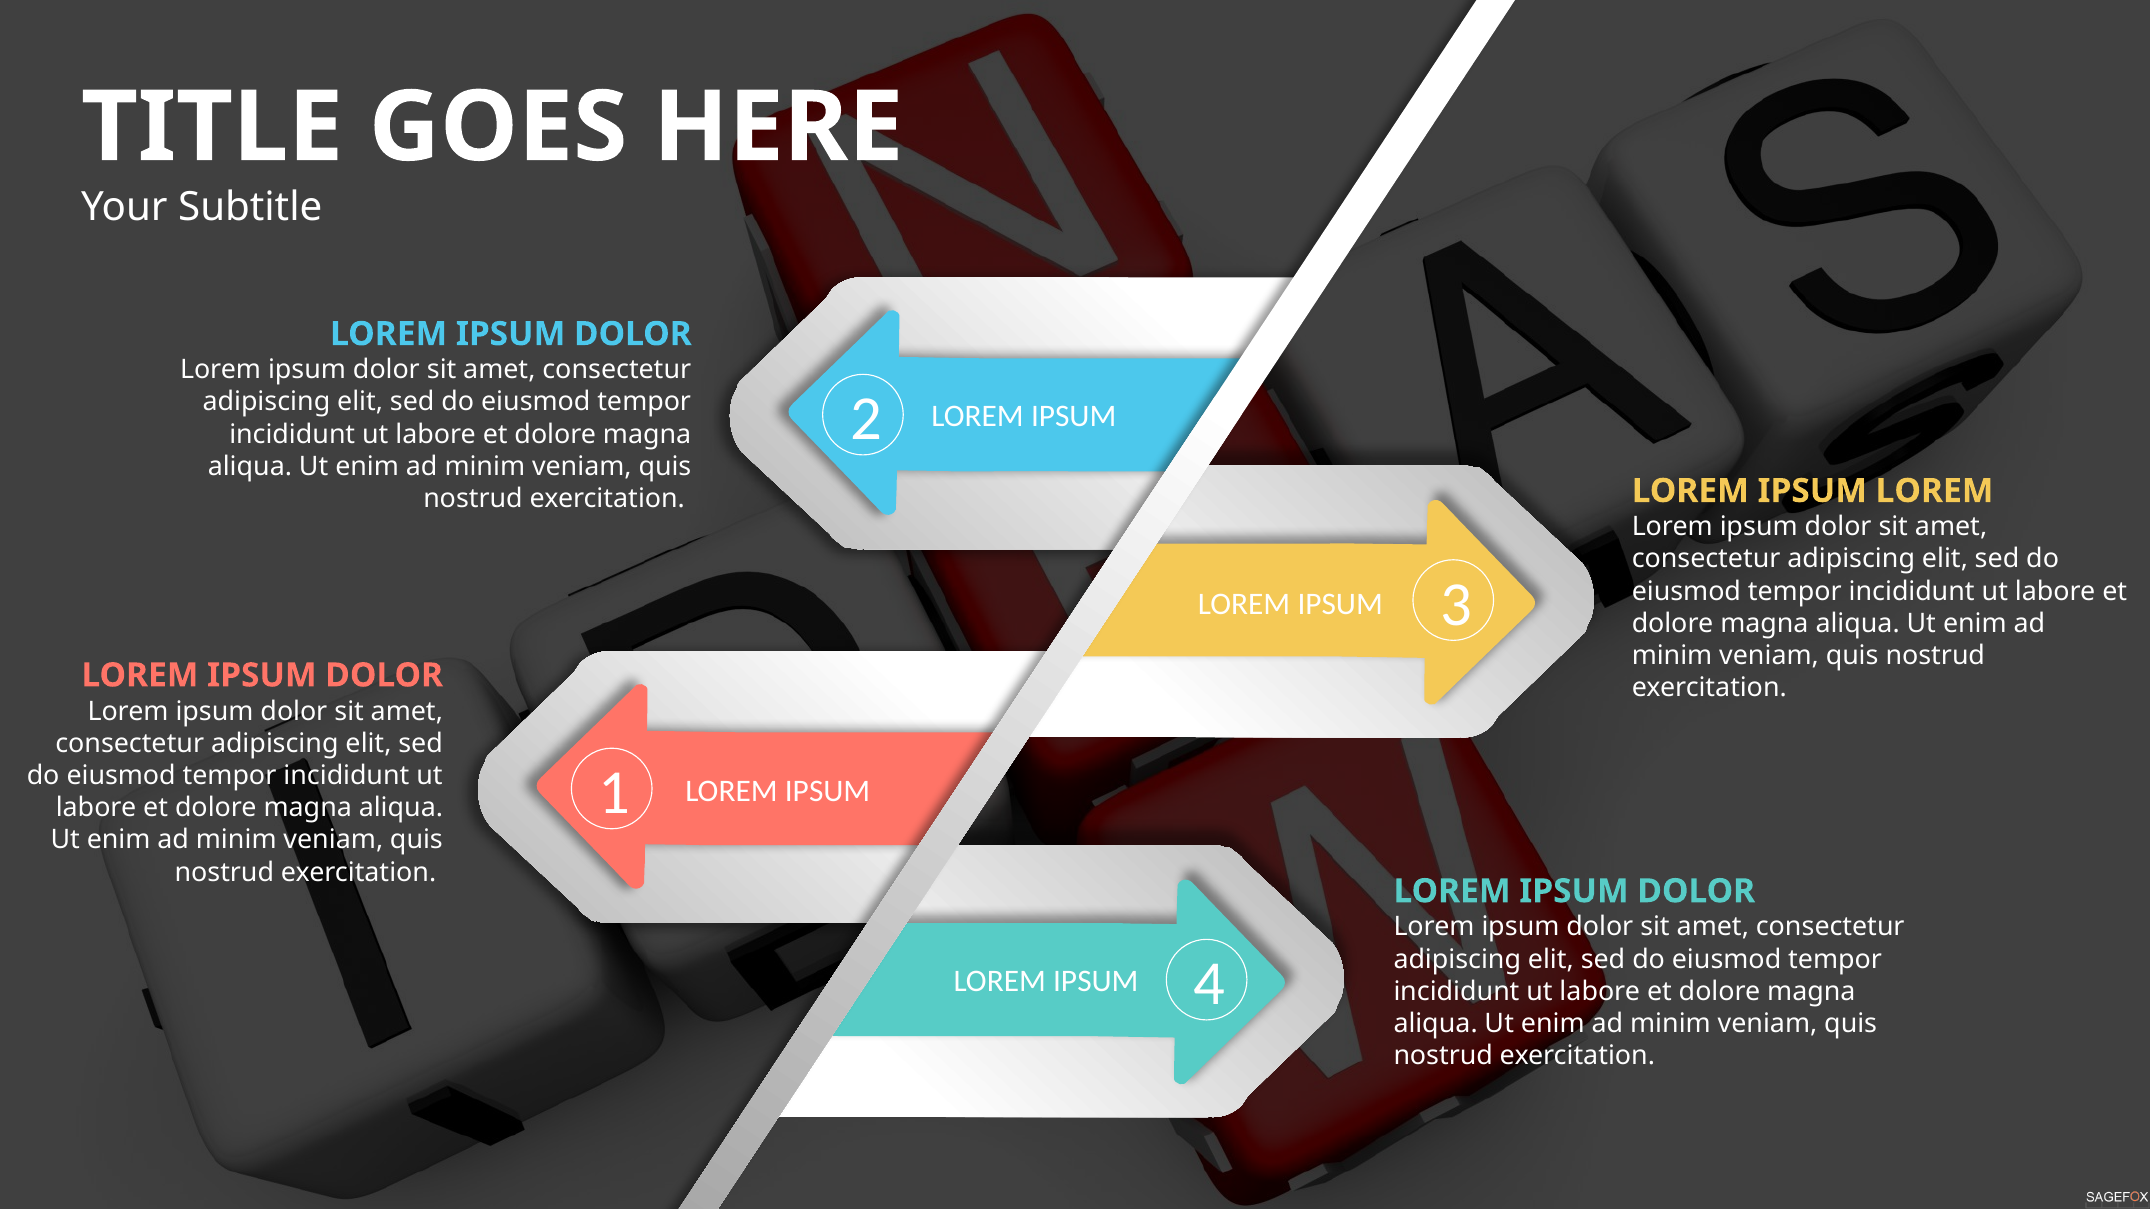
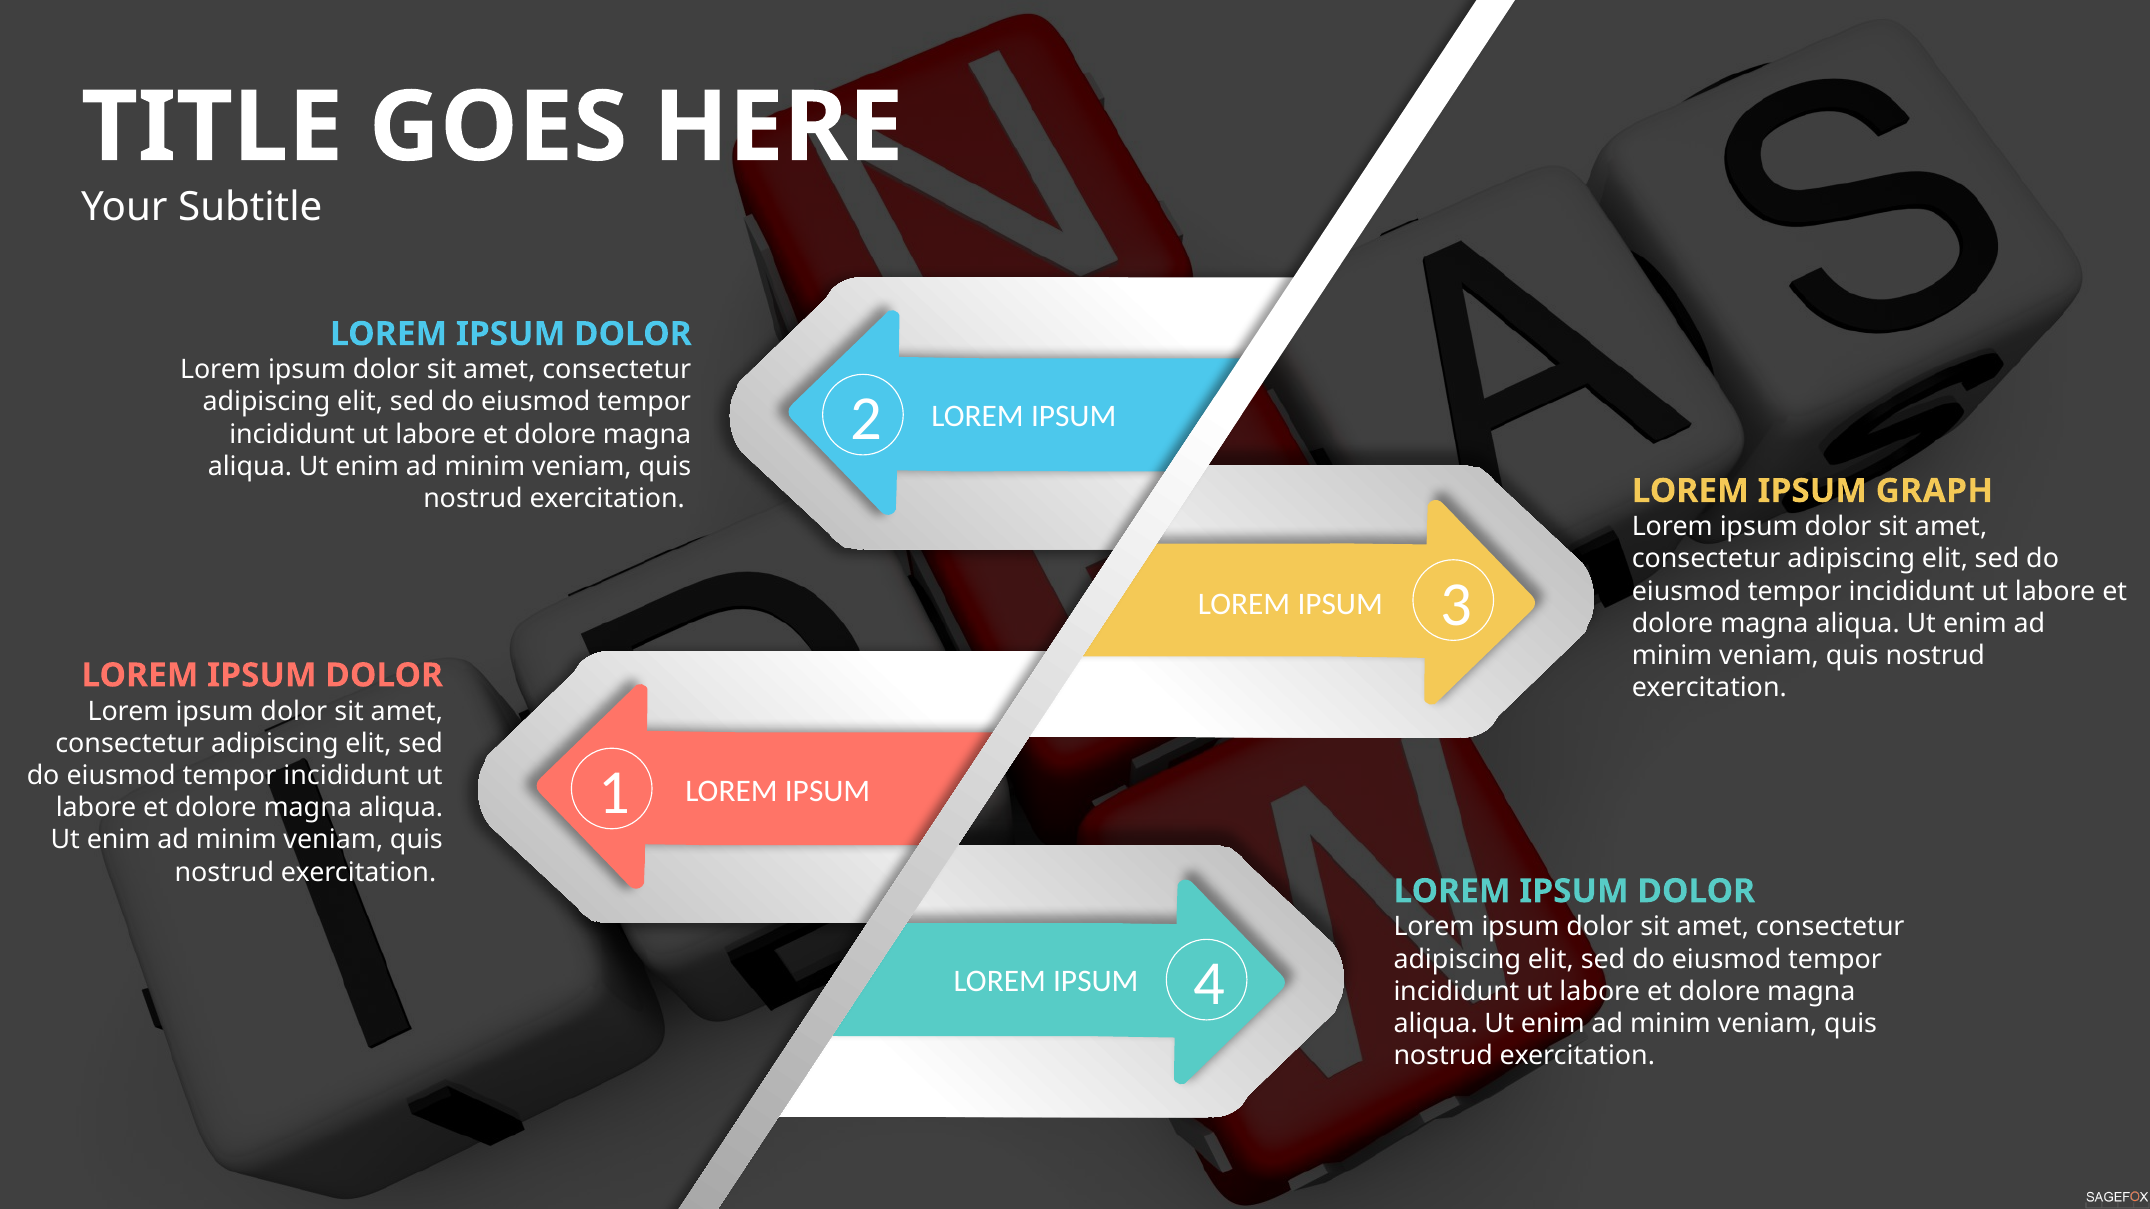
LOREM: LOREM -> GRAPH (1934, 491)
